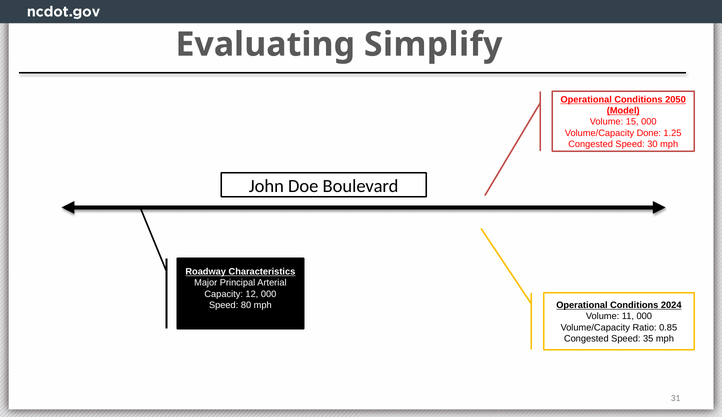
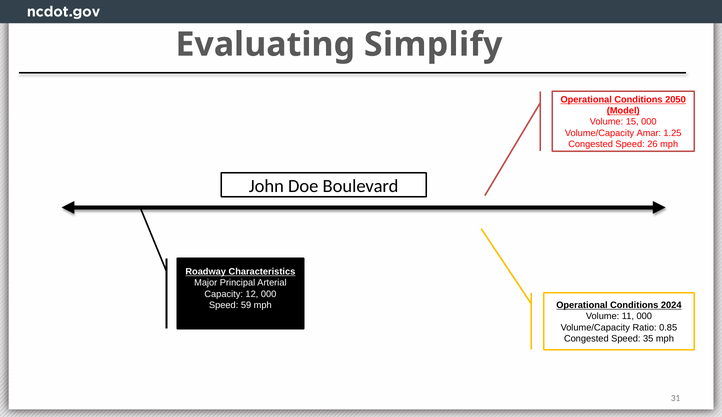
Done: Done -> Amar (649, 133)
30: 30 -> 26 (652, 144)
80: 80 -> 59 (246, 305)
